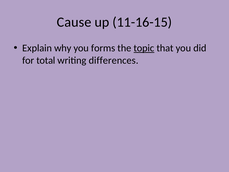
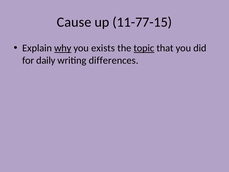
11-16-15: 11-16-15 -> 11-77-15 (142, 22)
why underline: none -> present (63, 48)
forms: forms -> exists (103, 48)
total: total -> daily (46, 60)
